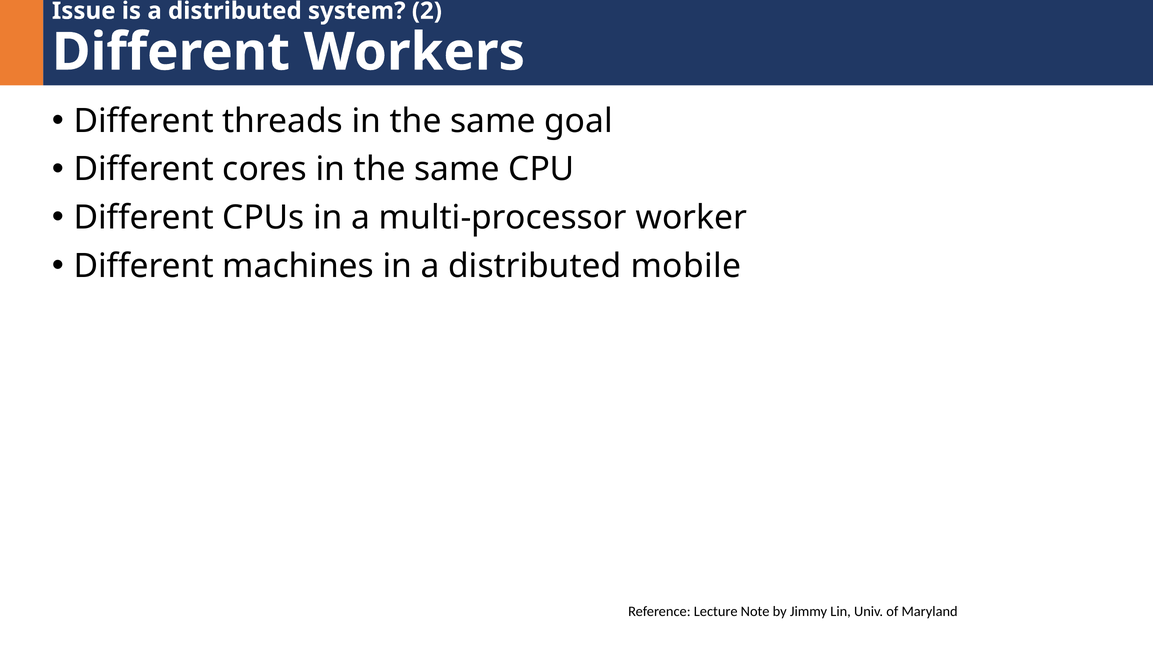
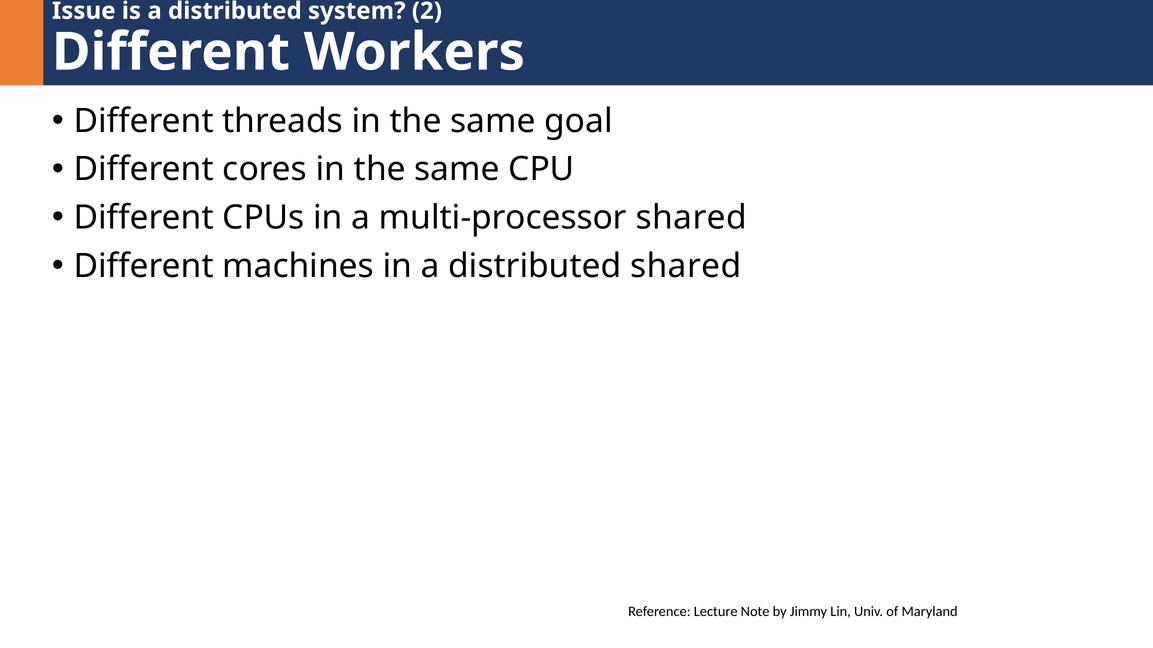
multi-processor worker: worker -> shared (691, 218)
distributed mobile: mobile -> shared (686, 266)
